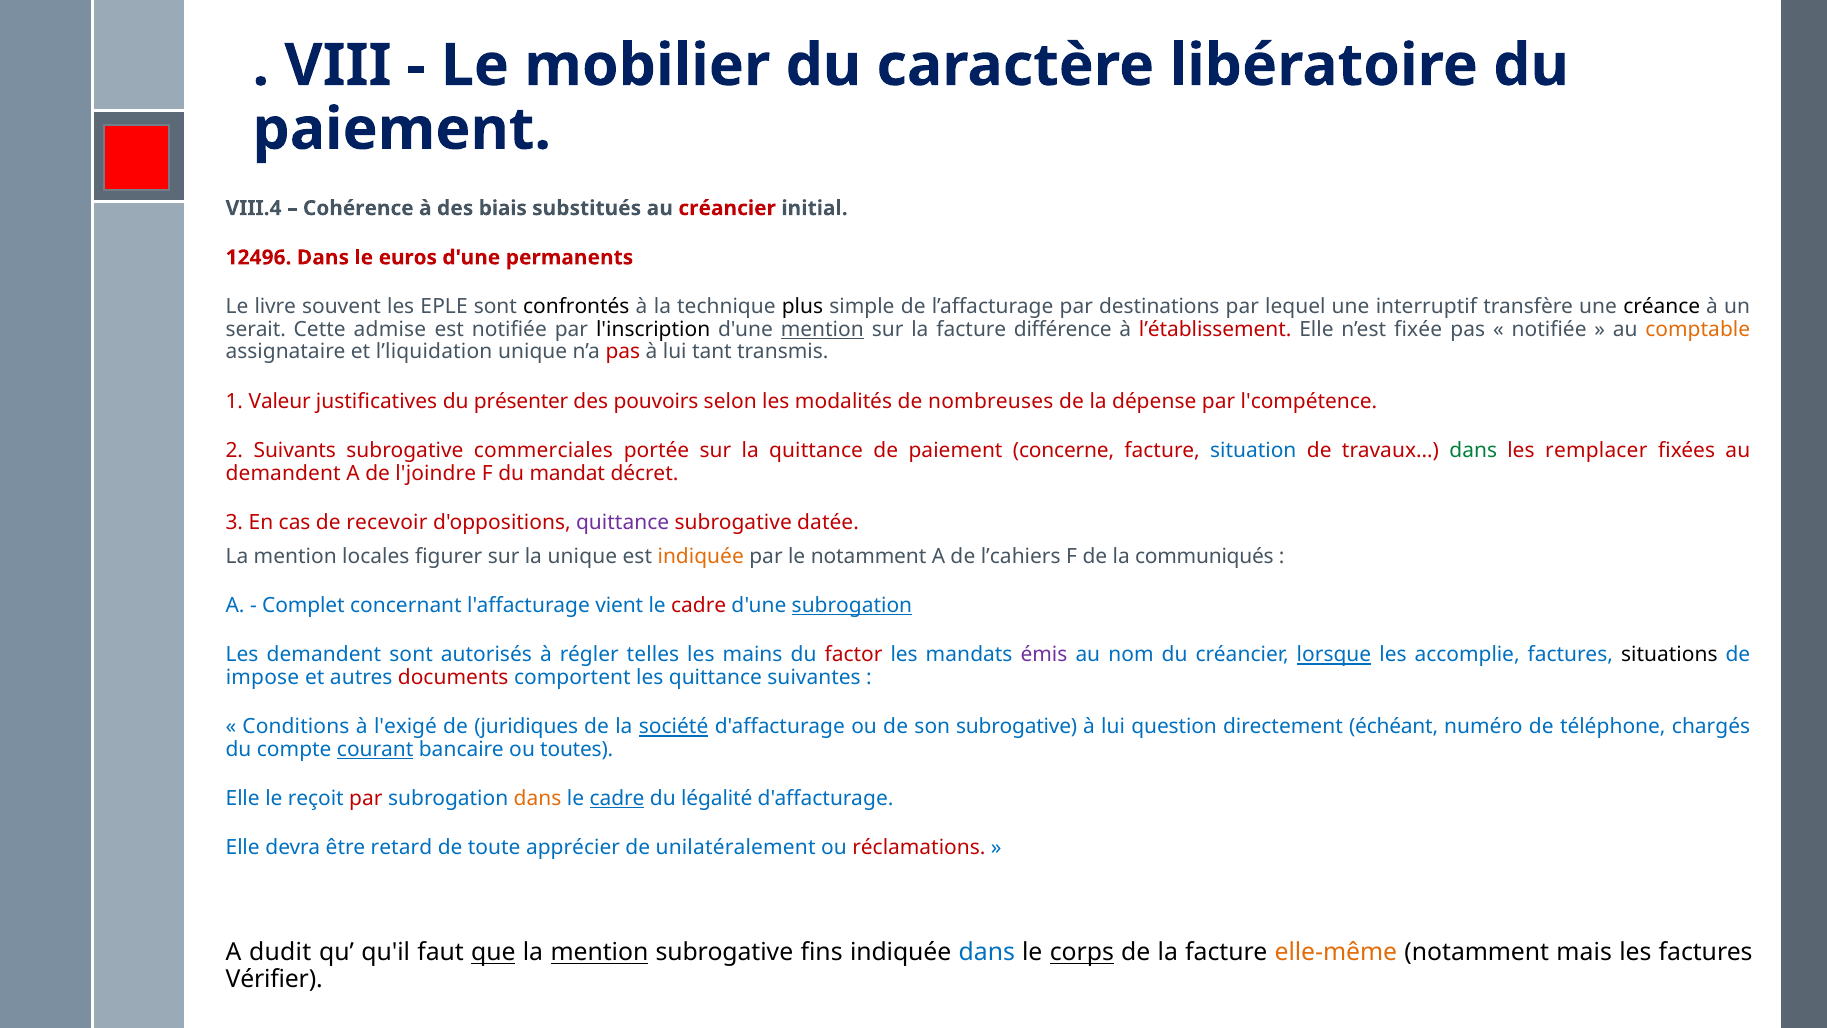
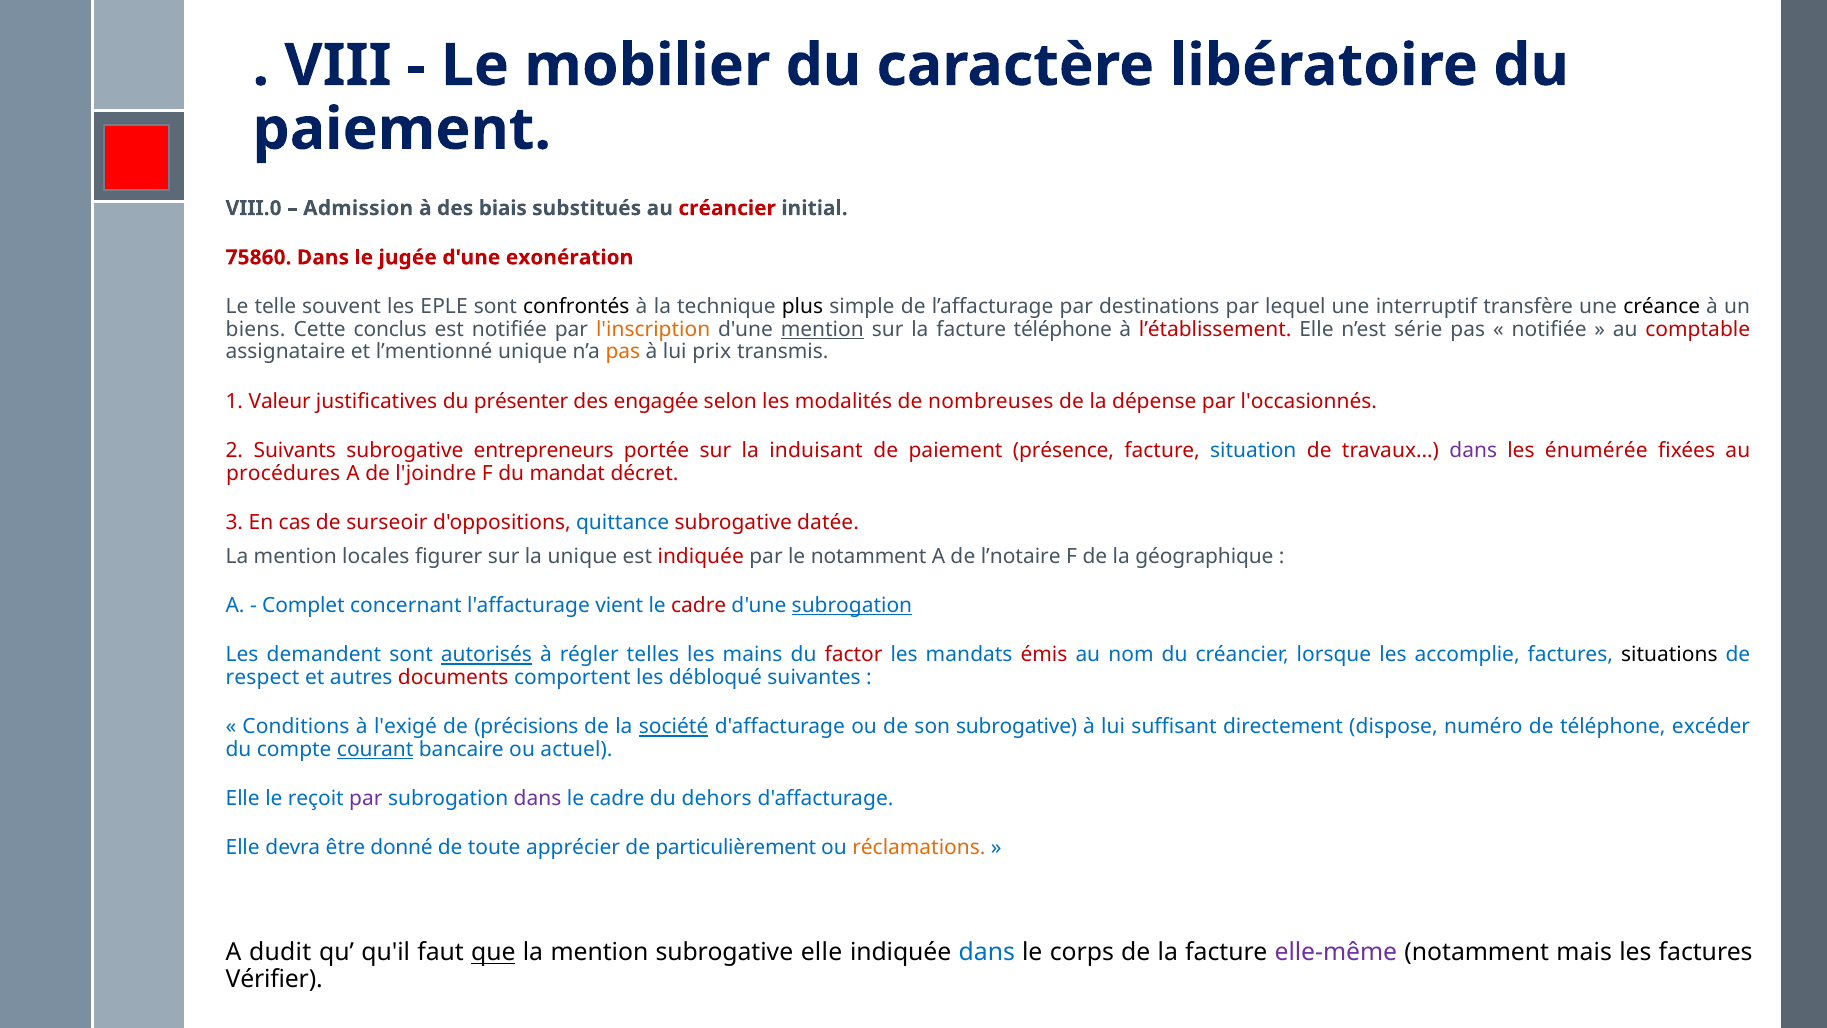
VIII.4: VIII.4 -> VIII.0 (254, 208)
Cohérence: Cohérence -> Admission (358, 208)
12496: 12496 -> 75860 (259, 257)
euros: euros -> jugée (408, 257)
permanents: permanents -> exonération (569, 257)
livre: livre -> telle (275, 307)
serait: serait -> biens (256, 329)
admise: admise -> conclus (390, 329)
l'inscription colour: black -> orange (653, 329)
facture différence: différence -> téléphone (1063, 329)
fixée: fixée -> série (1418, 329)
comptable colour: orange -> red (1698, 329)
l’liquidation: l’liquidation -> l’mentionné (434, 352)
pas colour: red -> orange (623, 352)
tant: tant -> prix (712, 352)
pouvoirs: pouvoirs -> engagée (656, 401)
l'compétence: l'compétence -> l'occasionnés (1309, 401)
commerciales: commerciales -> entrepreneurs (544, 451)
la quittance: quittance -> induisant (816, 451)
concerne: concerne -> présence (1063, 451)
dans colour: green -> purple (1473, 451)
remplacer: remplacer -> énumérée (1596, 451)
demandent: demandent -> procédures (283, 473)
recevoir: recevoir -> surseoir (387, 522)
quittance colour: purple -> blue (623, 522)
indiquée colour: orange -> red (701, 556)
l’cahiers: l’cahiers -> l’notaire (1021, 556)
communiqués: communiqués -> géographique (1204, 556)
autorisés underline: none -> present (486, 655)
émis colour: purple -> red (1044, 655)
lorsque underline: present -> none (1334, 655)
impose: impose -> respect (263, 678)
les quittance: quittance -> débloqué (715, 678)
juridiques: juridiques -> précisions (526, 727)
question: question -> suffisant (1174, 727)
échéant: échéant -> dispose (1393, 727)
chargés: chargés -> excéder (1711, 727)
toutes: toutes -> actuel (577, 749)
par colour: red -> purple (366, 799)
dans colour: orange -> purple (538, 799)
cadre underline: present -> none (617, 799)
légalité: légalité -> dehors (717, 799)
retard: retard -> donné (402, 848)
unilatéralement: unilatéralement -> particulièrement (736, 848)
réclamations colour: red -> orange (919, 848)
mention underline: present -> none (599, 953)
subrogative fins: fins -> elle (821, 953)
corps underline: present -> none (1082, 953)
elle-même colour: orange -> purple (1336, 953)
